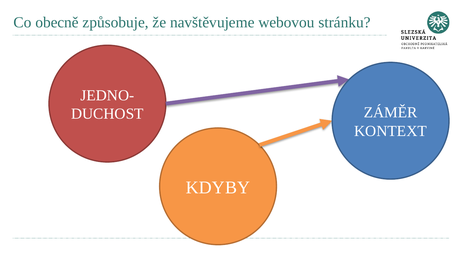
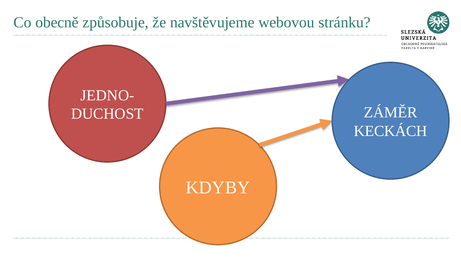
KONTEXT: KONTEXT -> KECKÁCH (391, 131)
